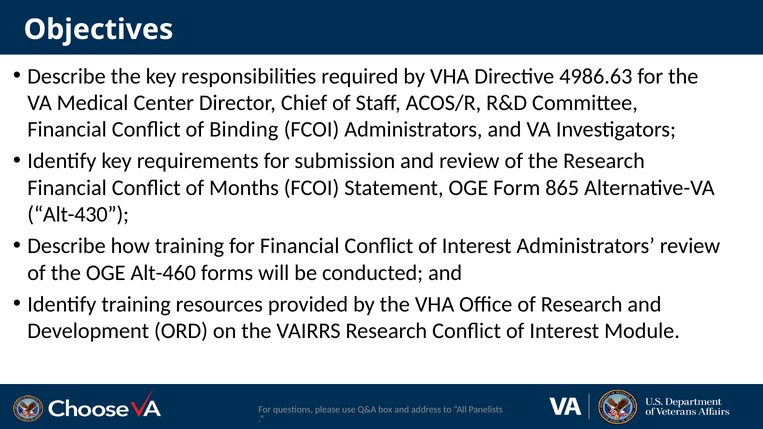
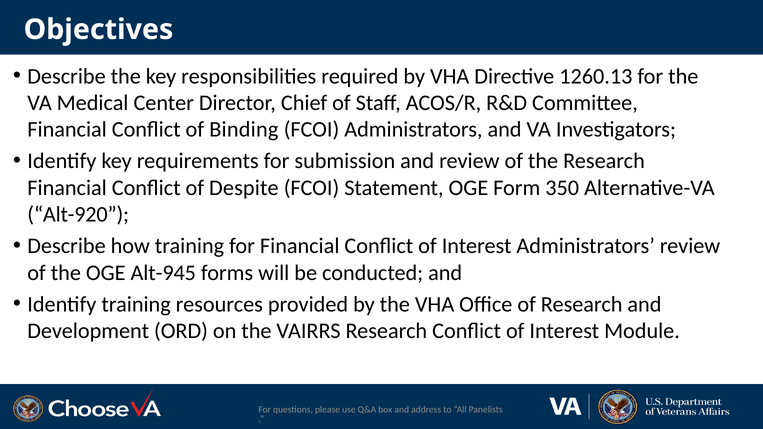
4986.63: 4986.63 -> 1260.13 (596, 76)
Months: Months -> Despite (244, 188)
865: 865 -> 350 (562, 188)
Alt-430: Alt-430 -> Alt-920 (78, 215)
Alt-460: Alt-460 -> Alt-945 (163, 273)
